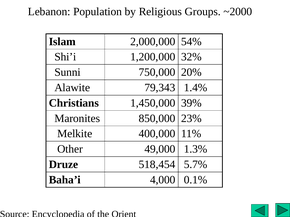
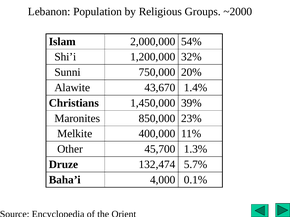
79,343: 79,343 -> 43,670 (160, 88)
49,000: 49,000 -> 45,700 (160, 149)
518,454: 518,454 -> 132,474 (157, 165)
